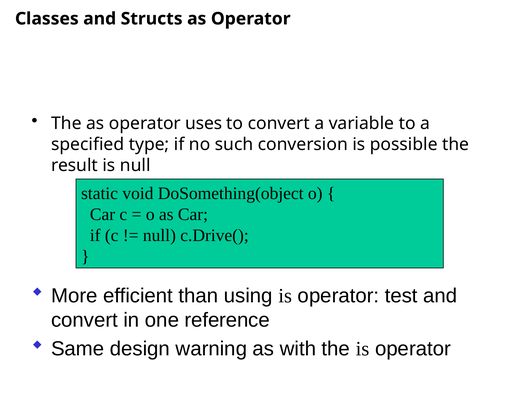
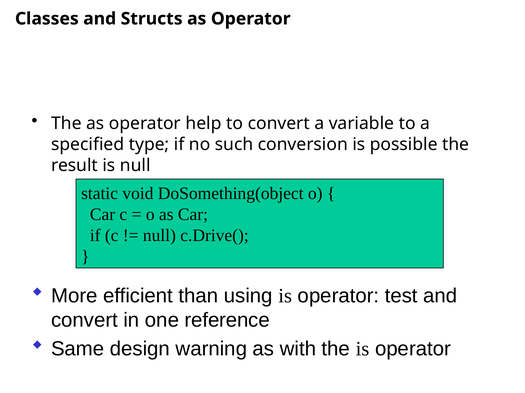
uses: uses -> help (204, 124)
